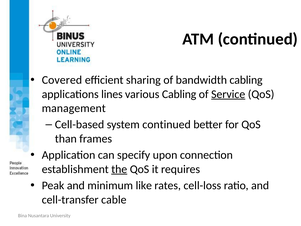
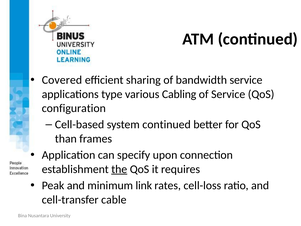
bandwidth cabling: cabling -> service (246, 80)
lines: lines -> type (112, 94)
Service underline: present -> none (228, 94)
management: management -> configuration (74, 108)
like: like -> link (144, 185)
